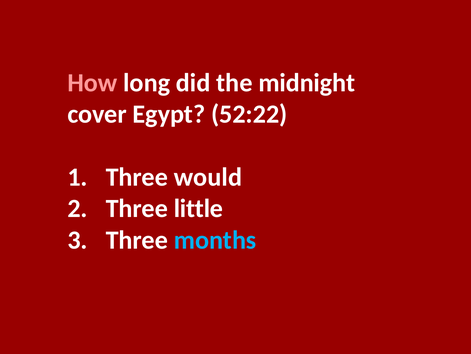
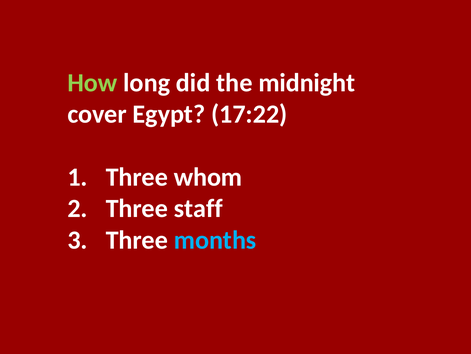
How colour: pink -> light green (92, 83)
52:22: 52:22 -> 17:22 (249, 114)
would: would -> whom (208, 177)
little: little -> staff (198, 208)
